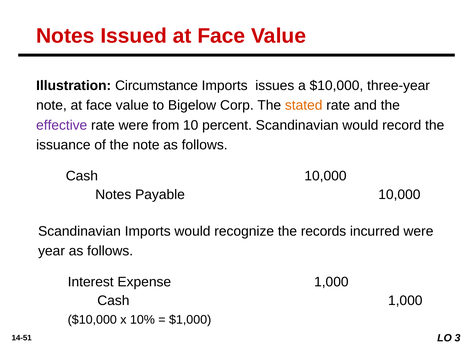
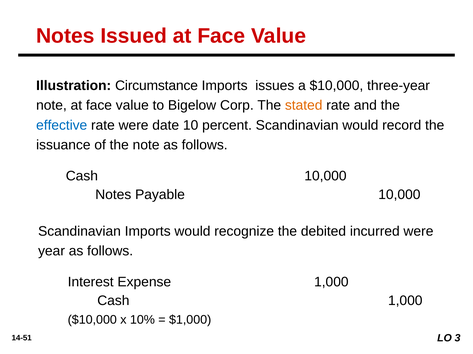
effective colour: purple -> blue (62, 126)
from: from -> date (166, 126)
records: records -> debited (323, 232)
